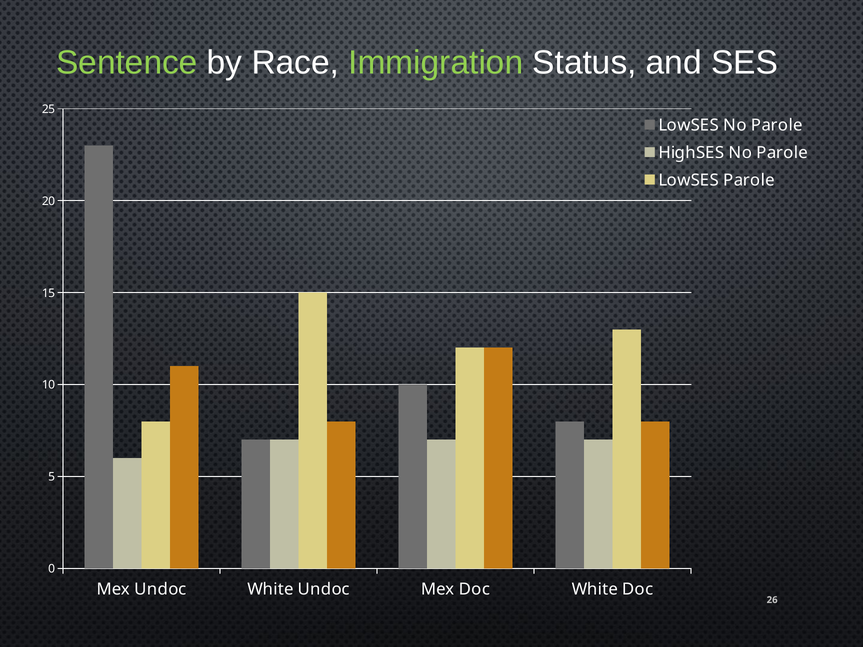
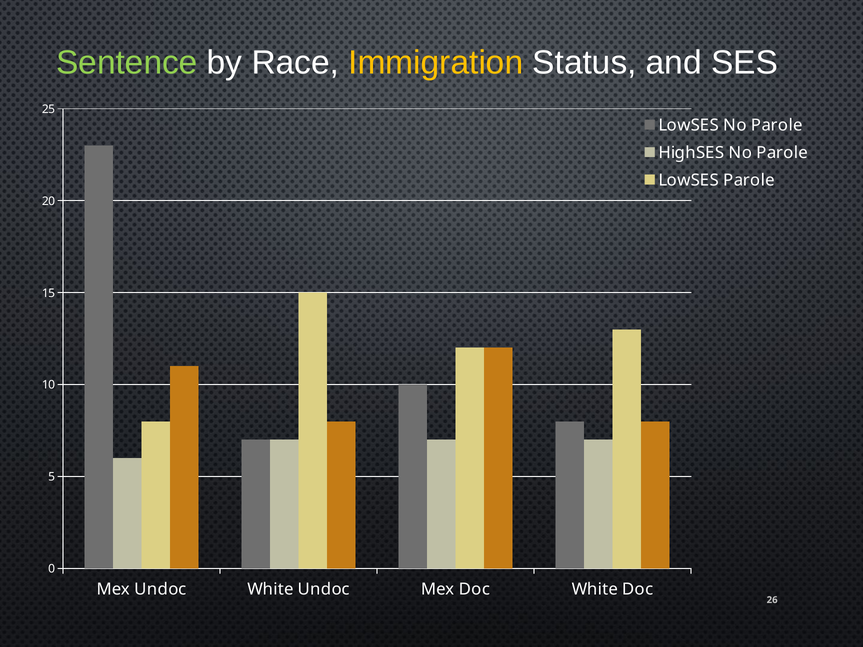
Immigration colour: light green -> yellow (436, 63)
